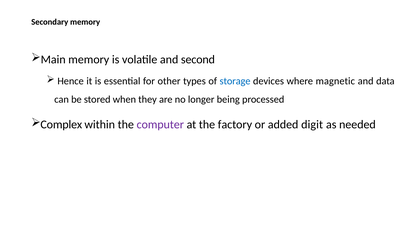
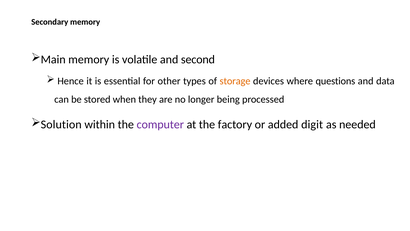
storage colour: blue -> orange (235, 81)
magnetic: magnetic -> questions (335, 81)
Complex: Complex -> Solution (61, 124)
